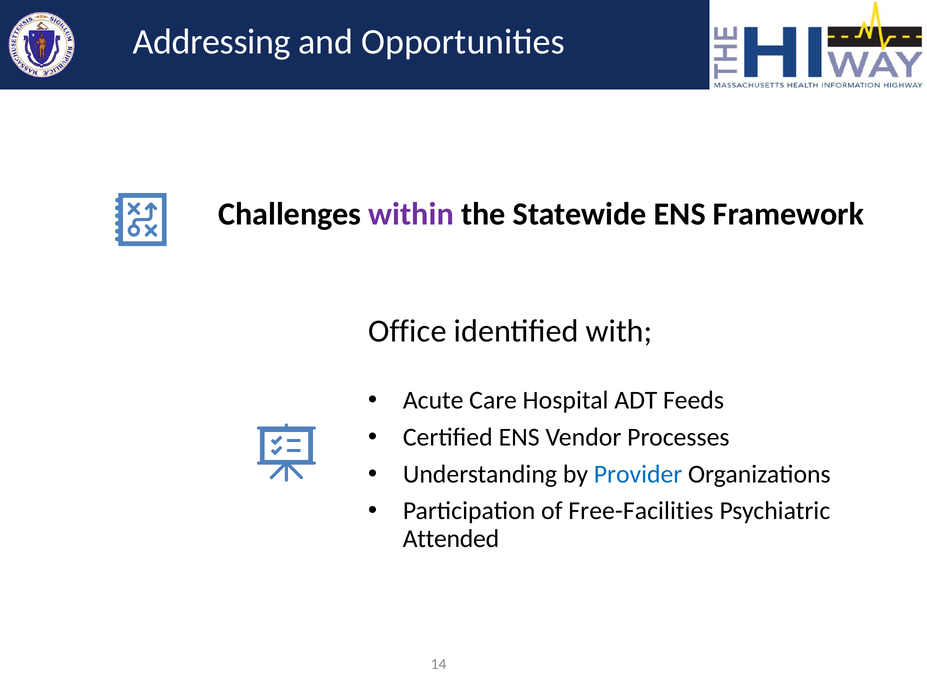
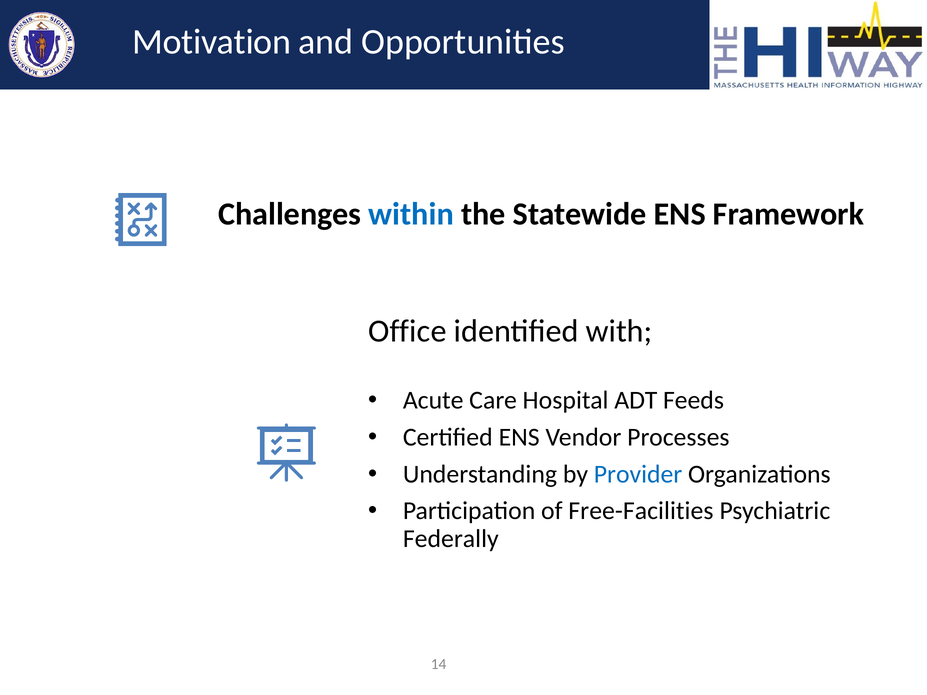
Addressing: Addressing -> Motivation (212, 42)
within colour: purple -> blue (411, 214)
Attended: Attended -> Federally (451, 539)
